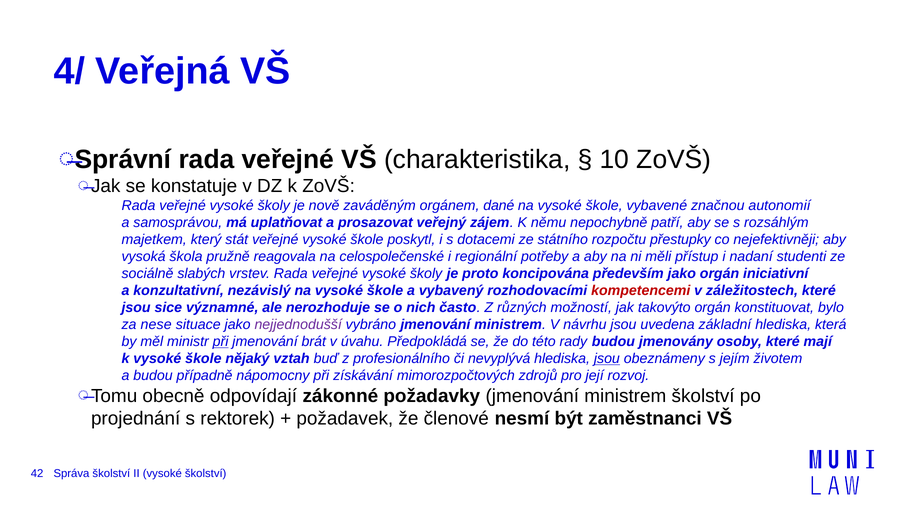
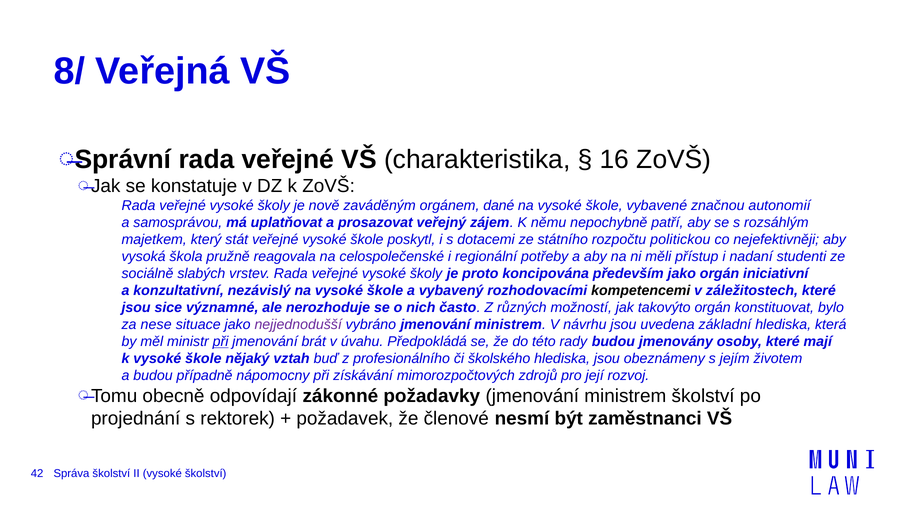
4/: 4/ -> 8/ (69, 71)
10: 10 -> 16 (614, 159)
přestupky: přestupky -> politickou (680, 240)
kompetencemi colour: red -> black (641, 291)
nevyplývá: nevyplývá -> školského (499, 359)
jsou underline: present -> none (607, 359)
